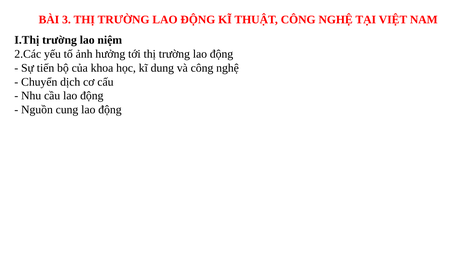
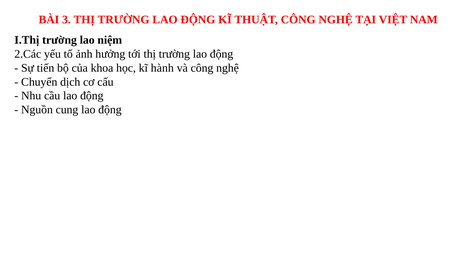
dung: dung -> hành (162, 68)
